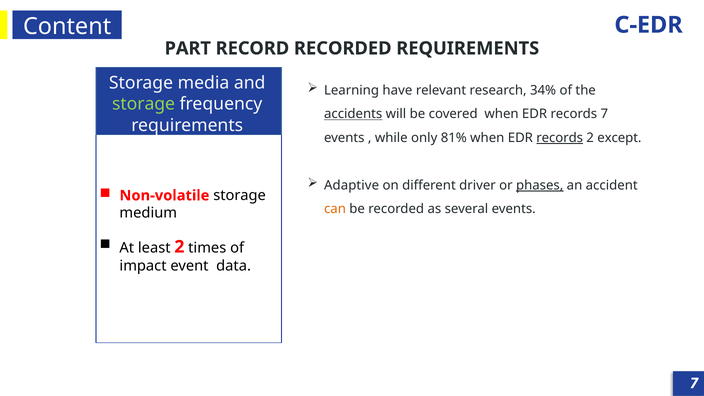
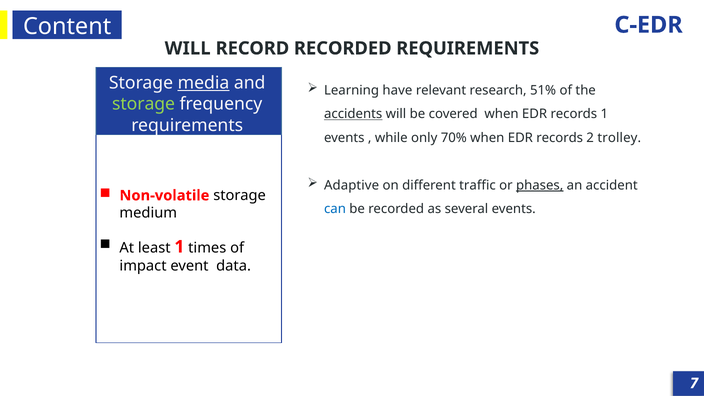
PART: PART -> WILL (188, 48)
media underline: none -> present (203, 83)
34%: 34% -> 51% (543, 90)
records 7: 7 -> 1 (604, 114)
81%: 81% -> 70% (454, 138)
records underline: present -> none (560, 138)
except: except -> trolley (619, 138)
driver: driver -> traffic (477, 185)
can colour: orange -> blue (335, 209)
least 2: 2 -> 1 (179, 247)
